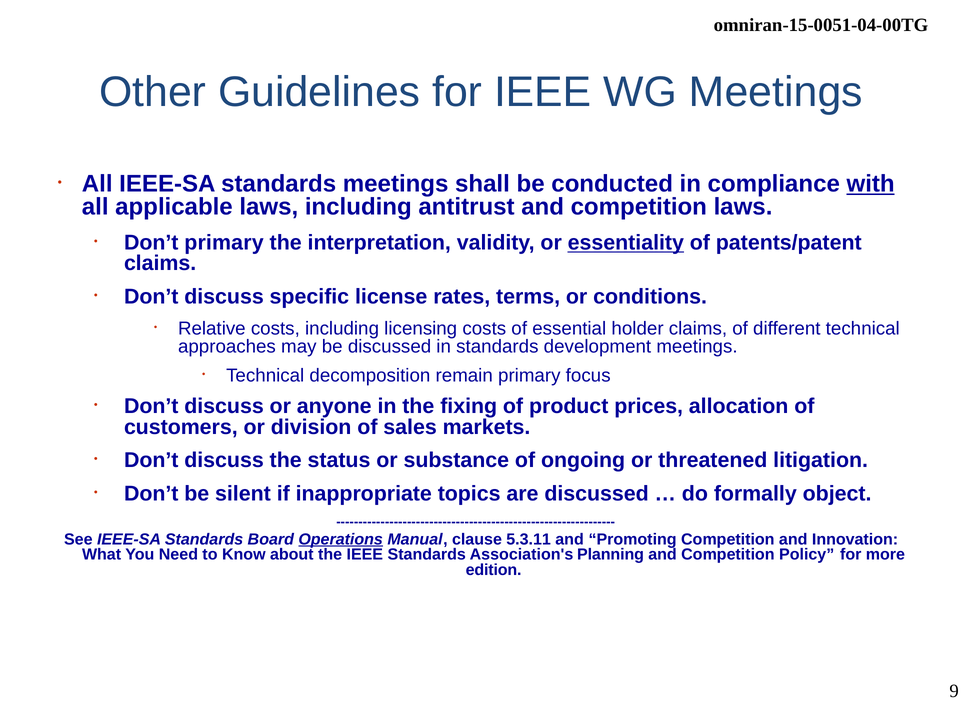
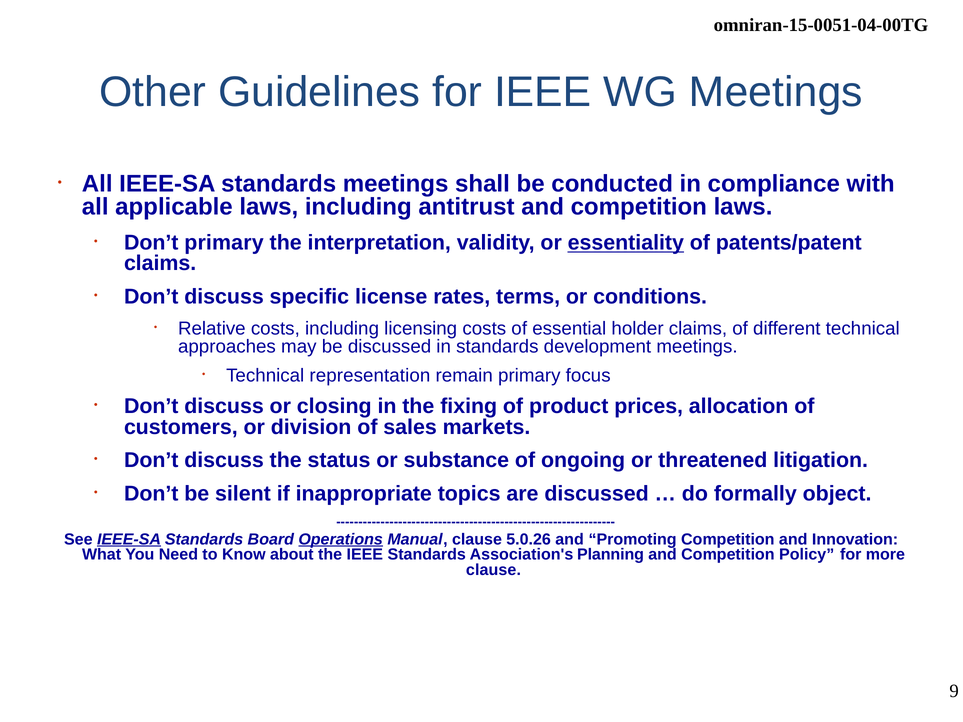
with underline: present -> none (871, 184)
decomposition: decomposition -> representation (370, 376)
anyone: anyone -> closing (334, 407)
IEEE-SA underline: none -> present (129, 539)
5.3.11: 5.3.11 -> 5.0.26 (529, 539)
edition: edition -> clause (493, 570)
